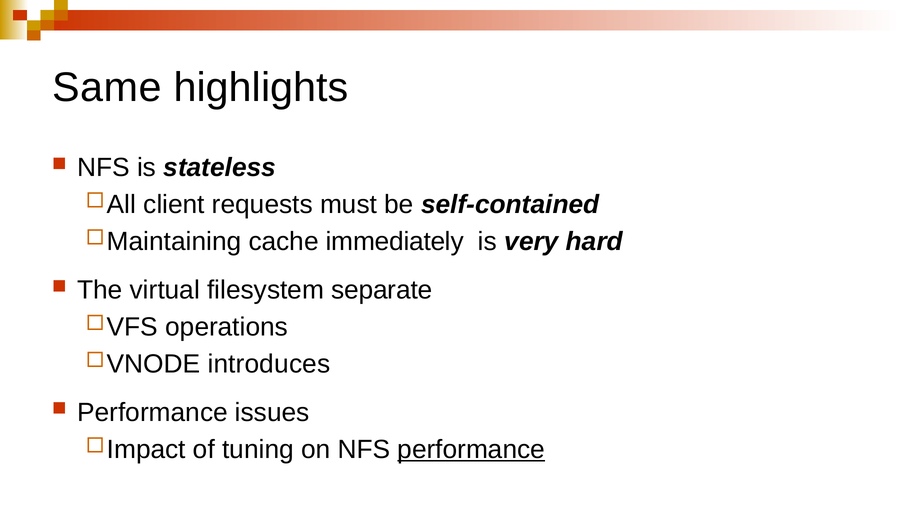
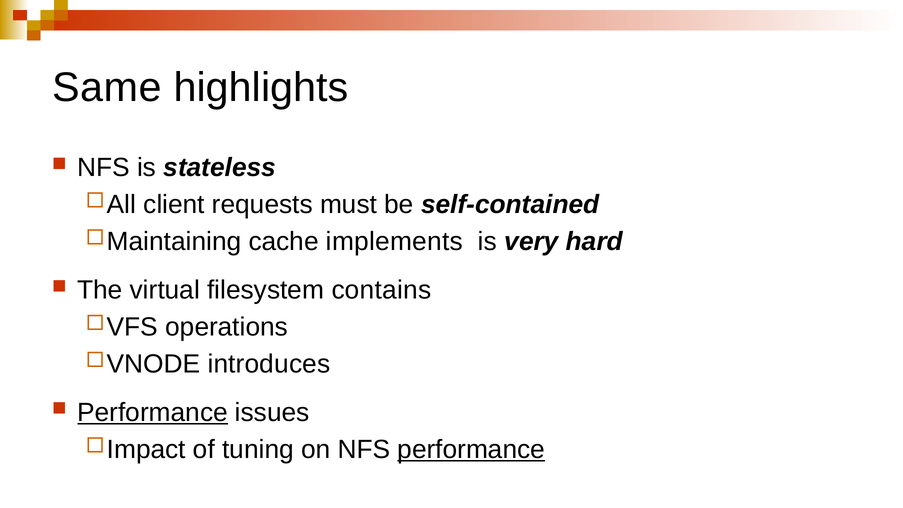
immediately: immediately -> implements (394, 242)
separate: separate -> contains (381, 290)
Performance underline: none -> present (153, 412)
